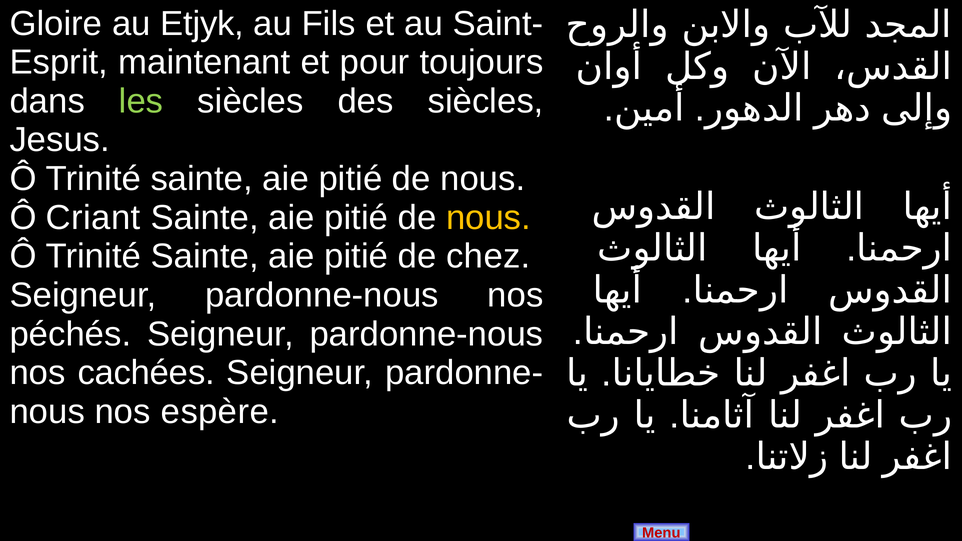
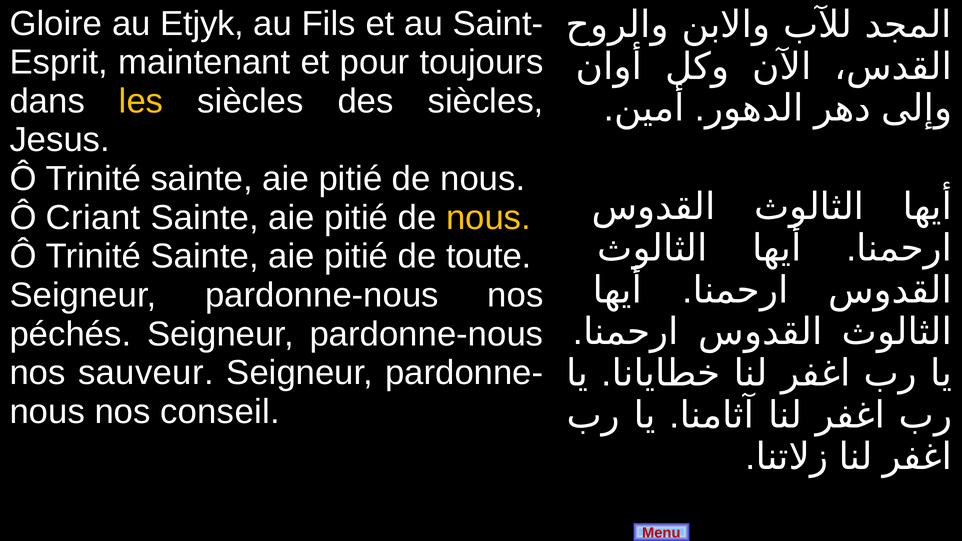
les colour: light green -> yellow (141, 101)
chez: chez -> toute (489, 256)
cachées: cachées -> sauveur (146, 373)
espère: espère -> conseil (220, 412)
